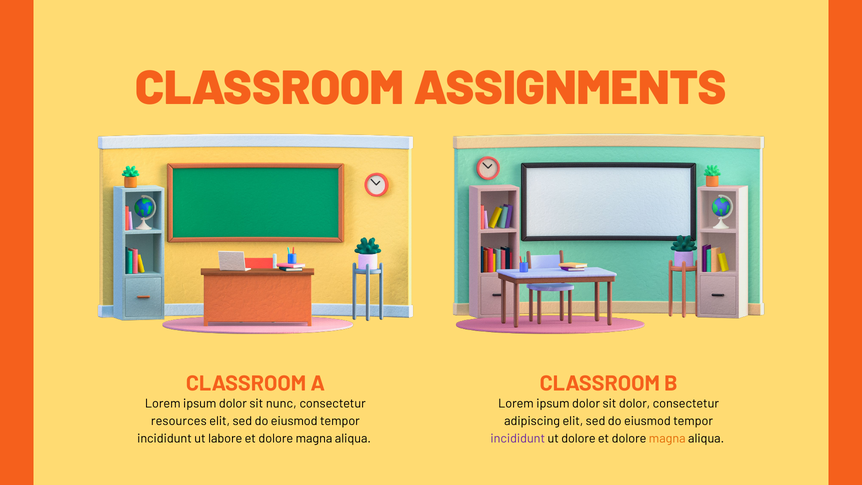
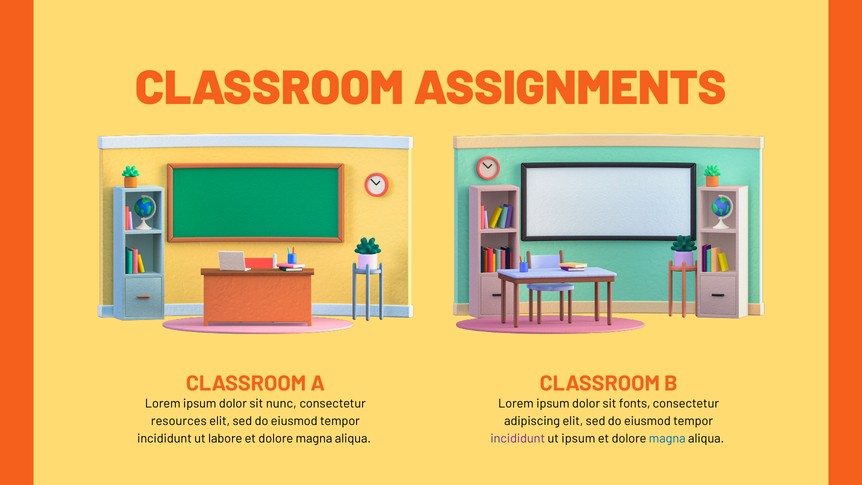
sit dolor: dolor -> fonts (635, 404)
ut dolore: dolore -> ipsum (578, 438)
magna colour: orange -> blue (667, 438)
